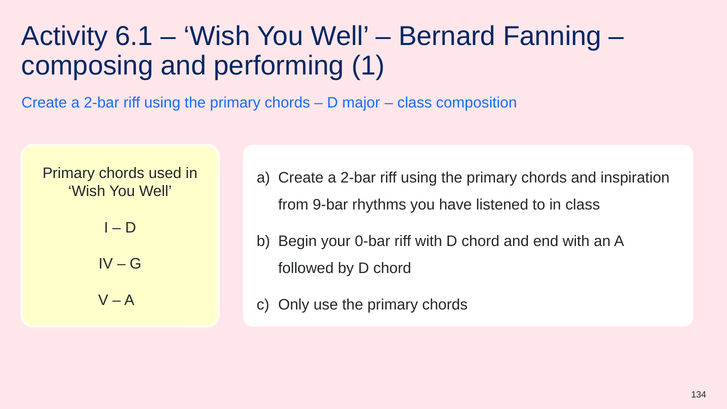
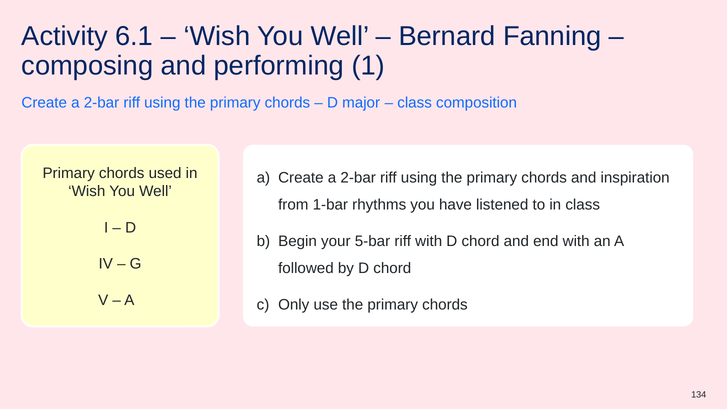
9-bar: 9-bar -> 1-bar (330, 205)
0-bar: 0-bar -> 5-bar (372, 241)
